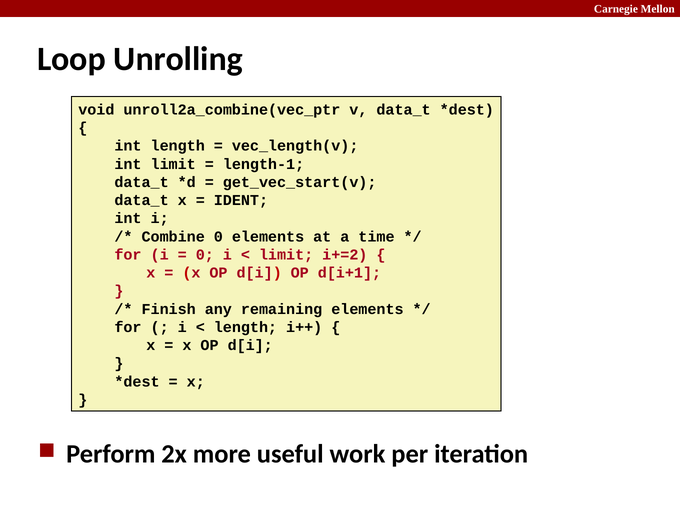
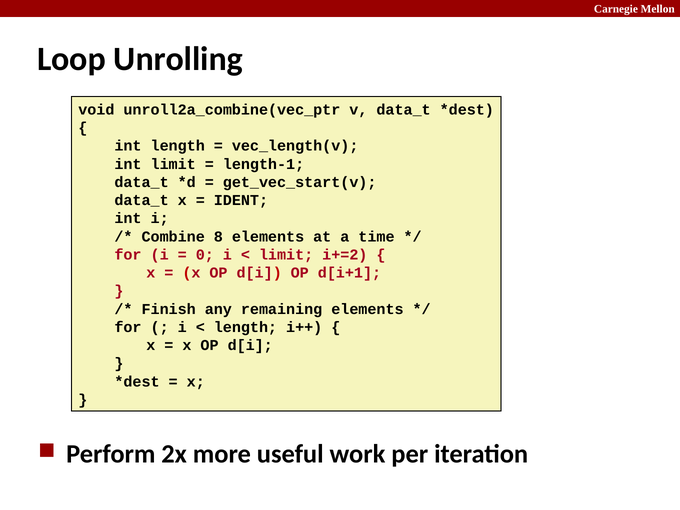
Combine 0: 0 -> 8 (218, 237)
